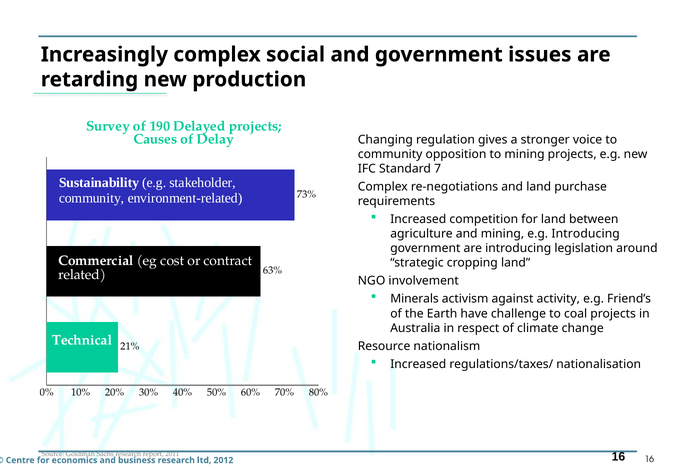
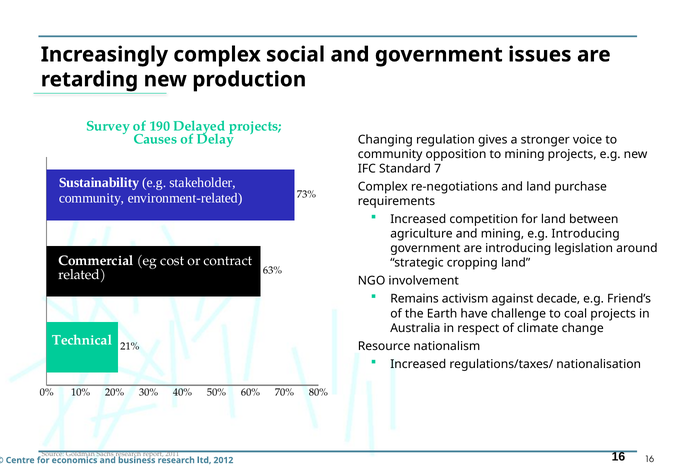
Minerals: Minerals -> Remains (415, 299)
activity: activity -> decade (558, 299)
